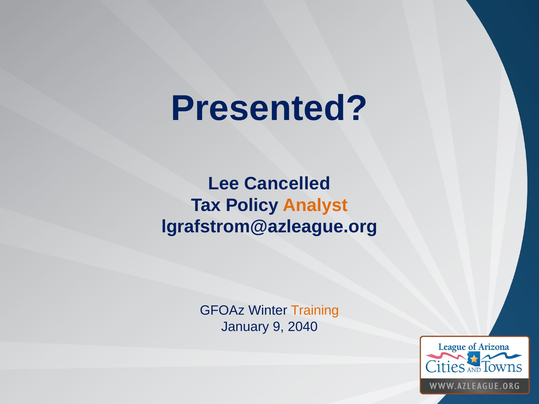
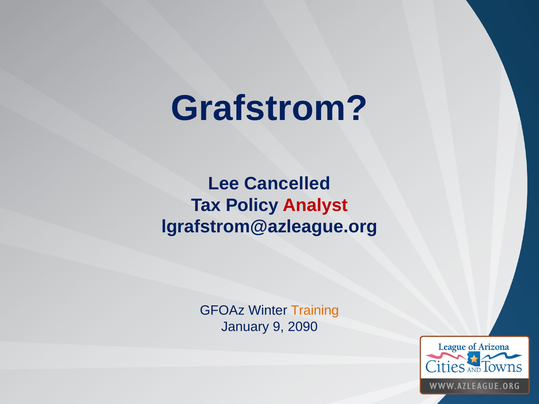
Presented: Presented -> Grafstrom (269, 108)
Analyst colour: orange -> red (315, 205)
2040: 2040 -> 2090 (303, 327)
